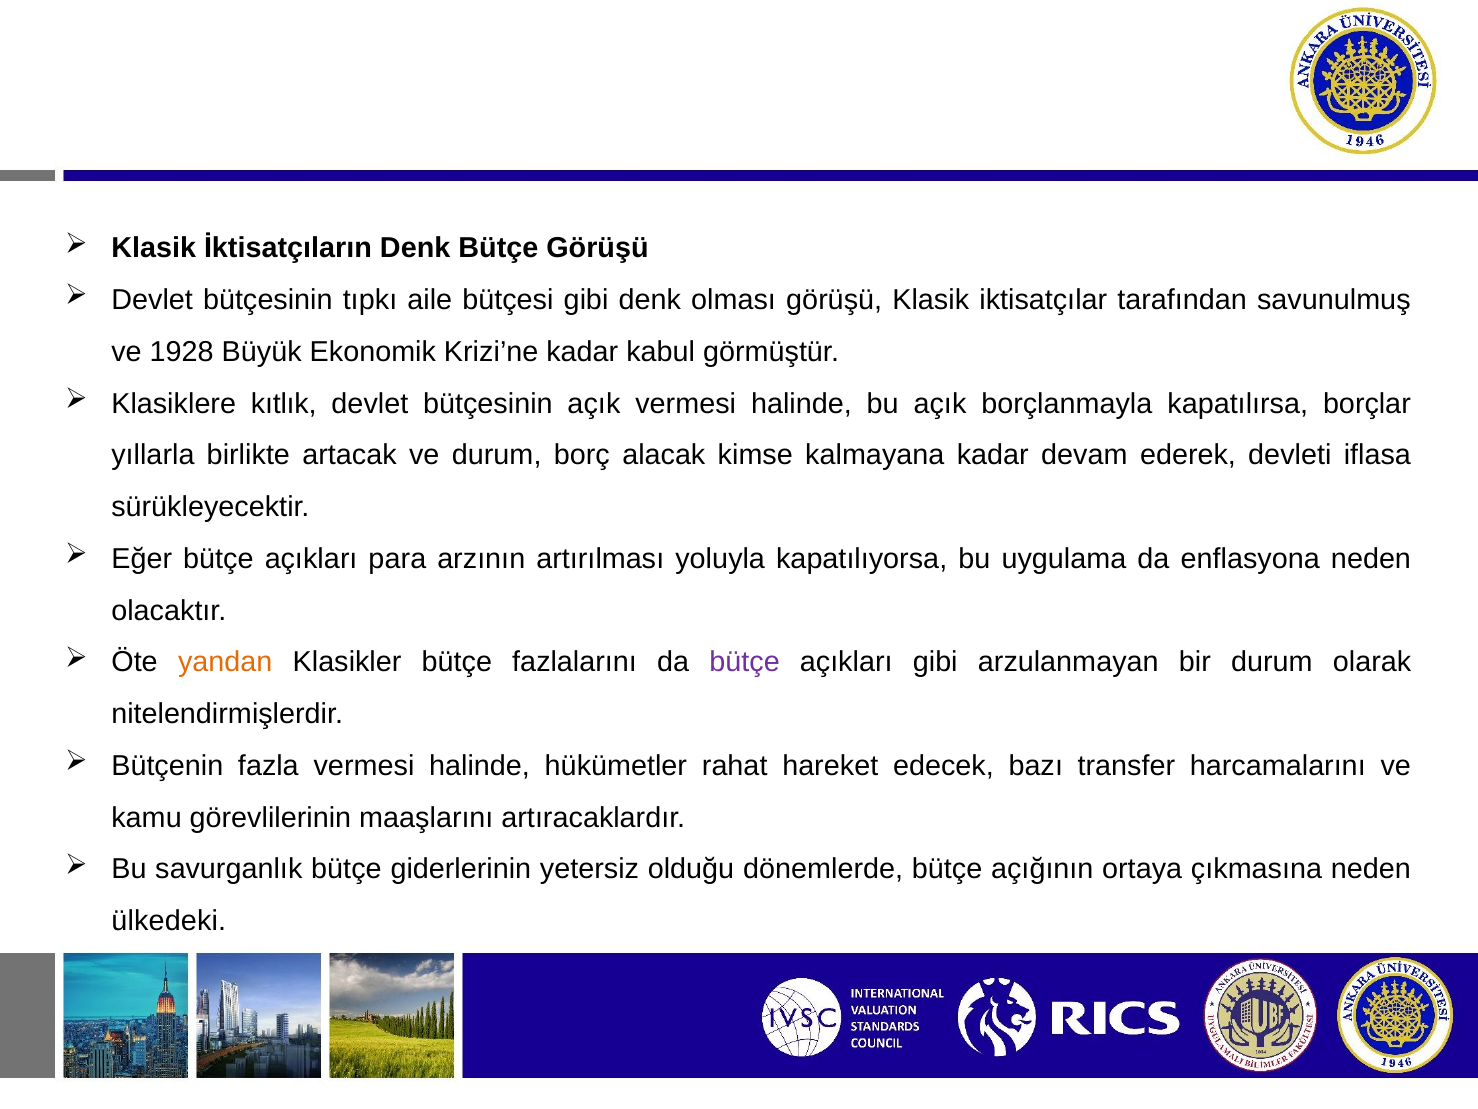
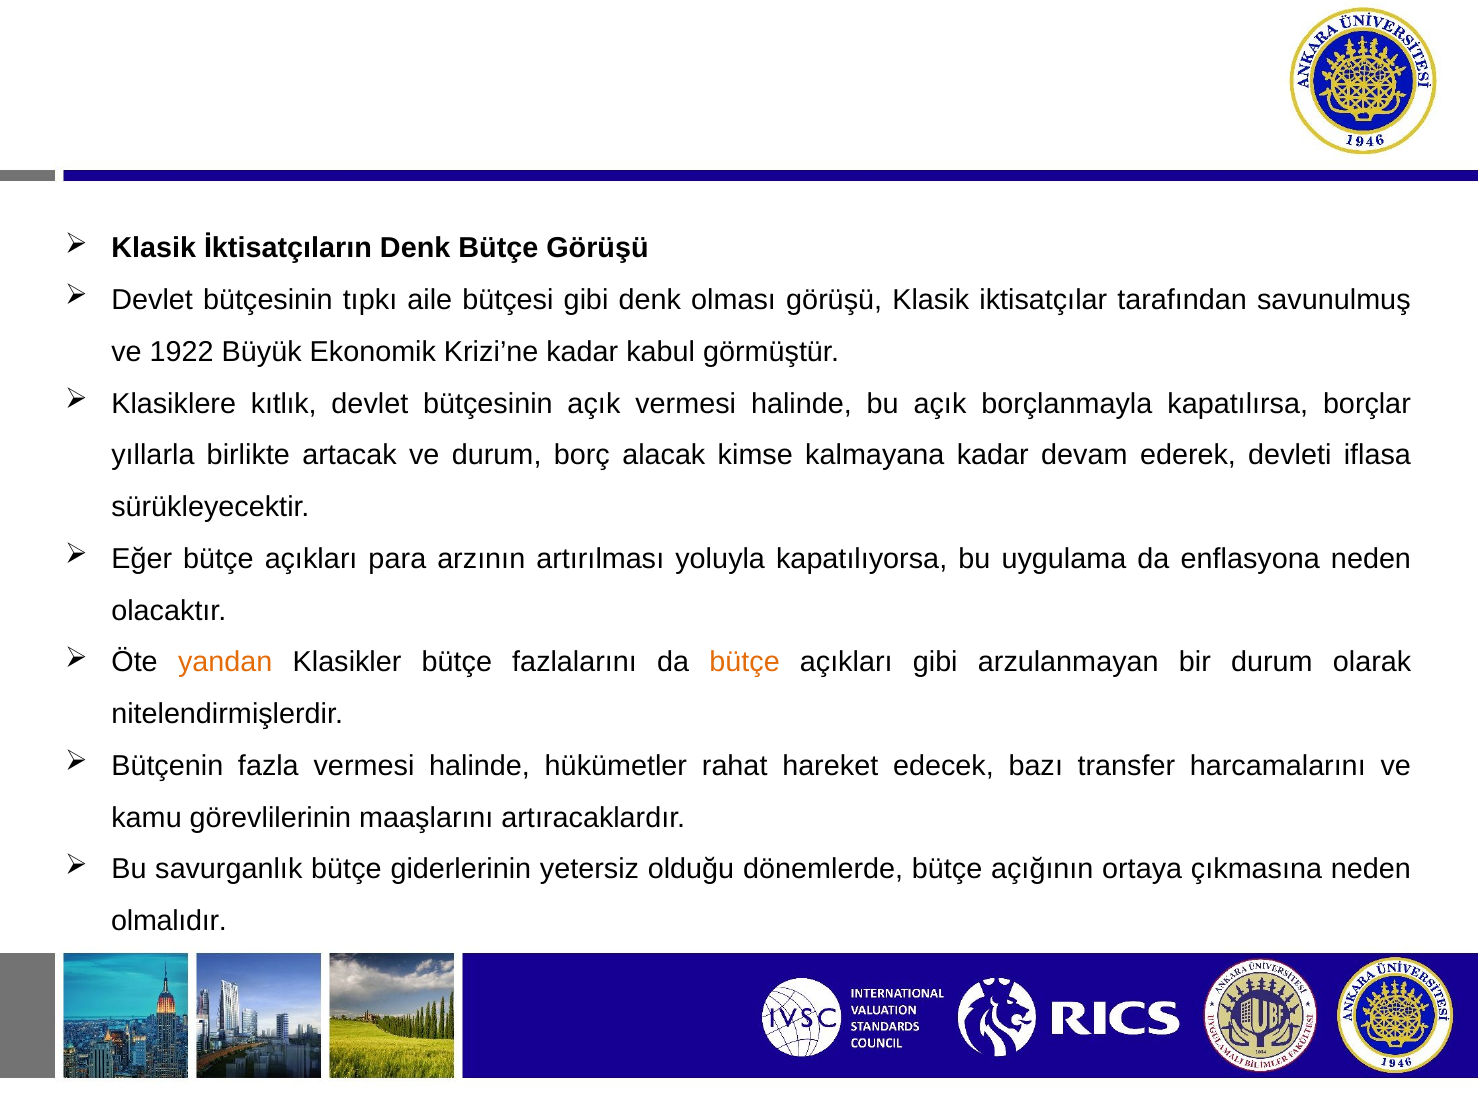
1928: 1928 -> 1922 (182, 352)
bütçe colour: purple -> orange (745, 662)
ülkedeki: ülkedeki -> olmalıdır (169, 921)
